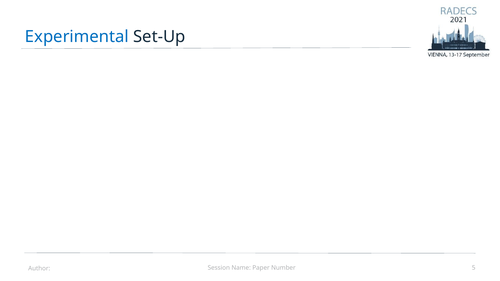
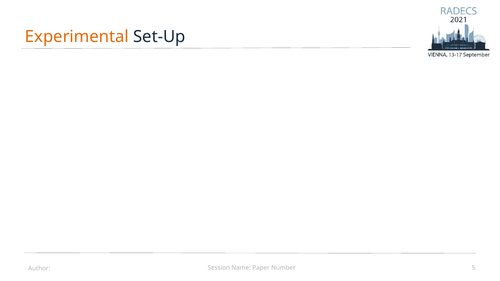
Experimental colour: blue -> orange (77, 37)
